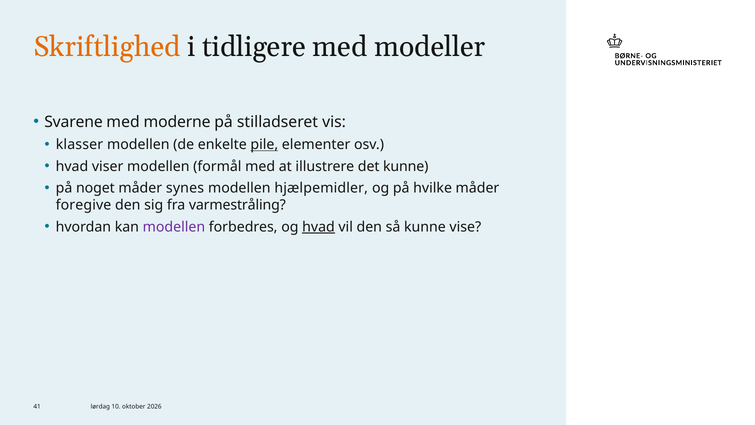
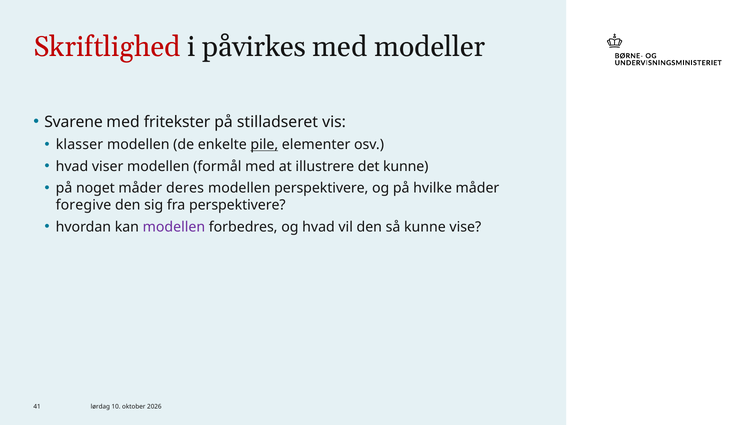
Skriftlighed colour: orange -> red (107, 47)
tidligere: tidligere -> påvirkes (254, 47)
moderne: moderne -> fritekster (177, 122)
synes: synes -> deres (185, 188)
modellen hjælpemidler: hjælpemidler -> perspektivere (321, 188)
fra varmestråling: varmestråling -> perspektivere (237, 205)
hvad underline: present -> none (318, 227)
